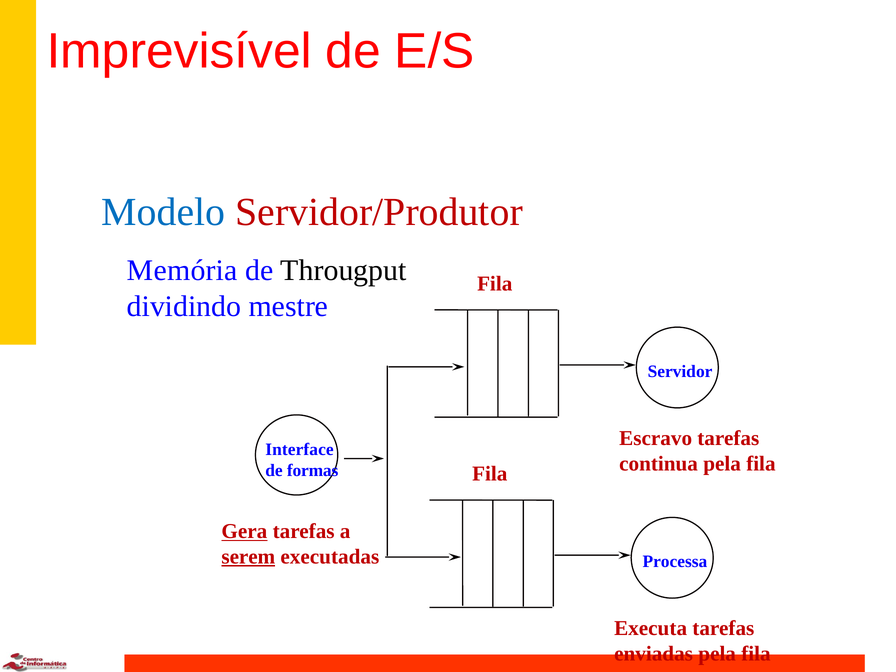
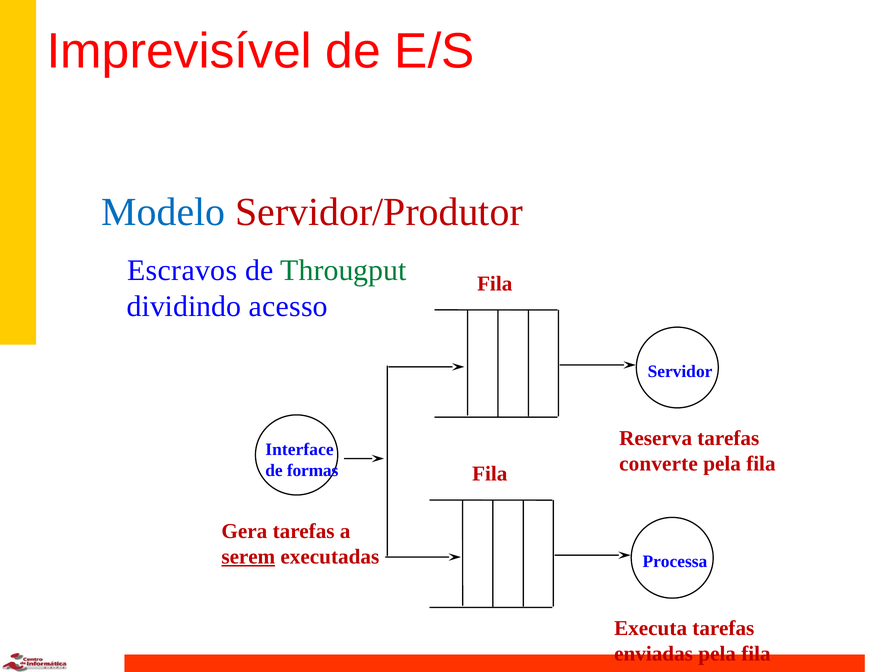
Memória: Memória -> Escravos (182, 270)
Througput colour: black -> green (344, 270)
mestre: mestre -> acesso (288, 306)
Escravo: Escravo -> Reserva (656, 438)
continua: continua -> converte (658, 464)
Gera underline: present -> none (244, 531)
